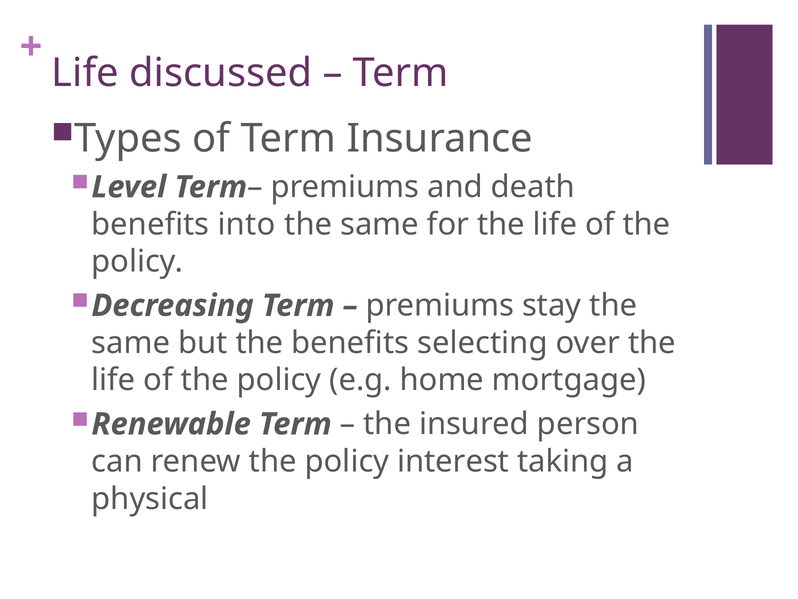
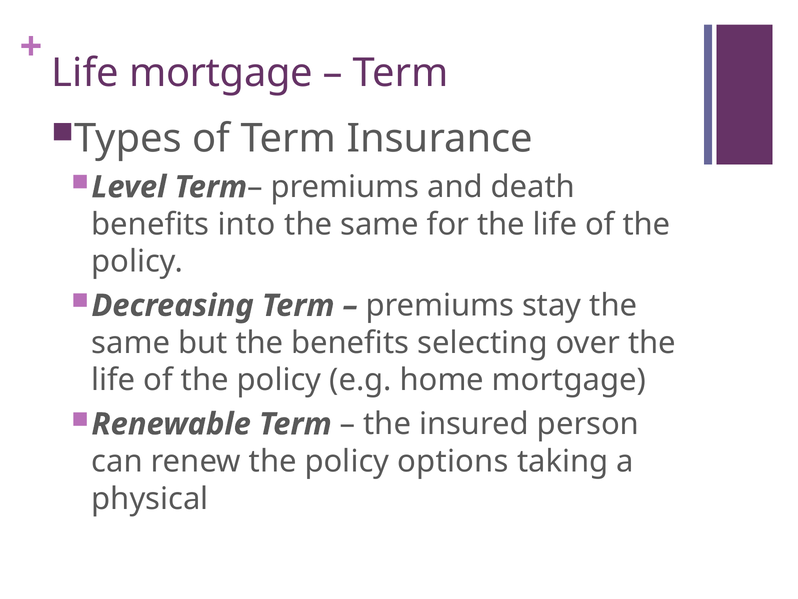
Life discussed: discussed -> mortgage (221, 73)
interest: interest -> options (453, 461)
